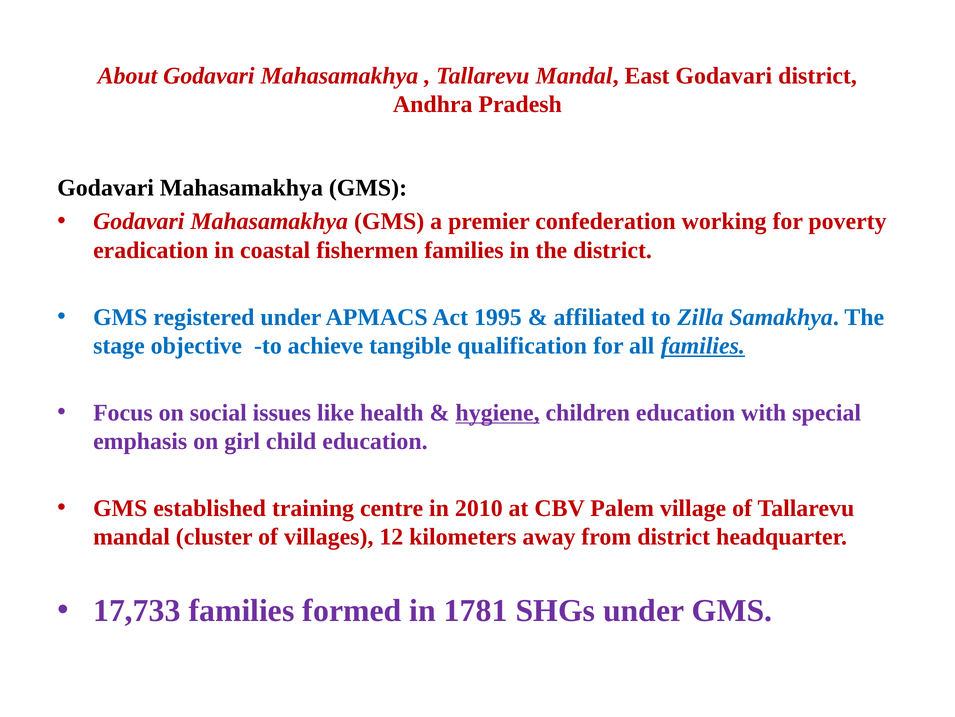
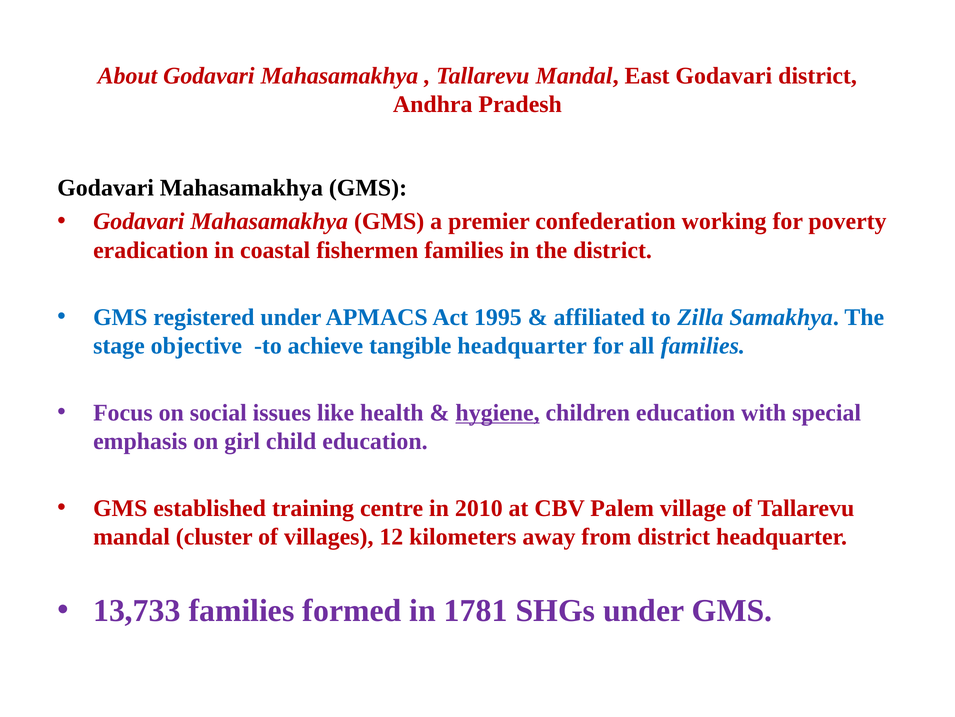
tangible qualification: qualification -> headquarter (522, 345)
families underline: present -> none (703, 345)
17,733: 17,733 -> 13,733 (137, 610)
